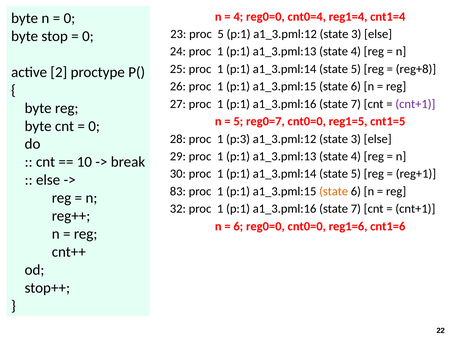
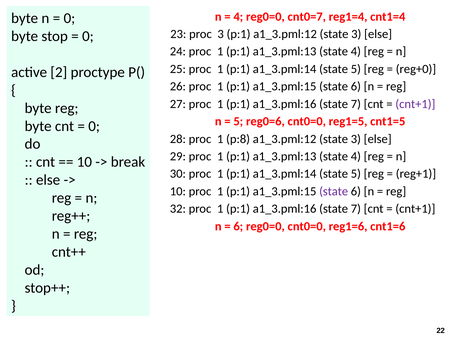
cnt0=4: cnt0=4 -> cnt0=7 (307, 17)
proc 5: 5 -> 3 (221, 34)
reg+8: reg+8 -> reg+0 (416, 69)
reg0=7: reg0=7 -> reg0=6 (265, 122)
p:3: p:3 -> p:8 (238, 139)
83: 83 -> 10 (178, 192)
state colour: orange -> purple (334, 192)
